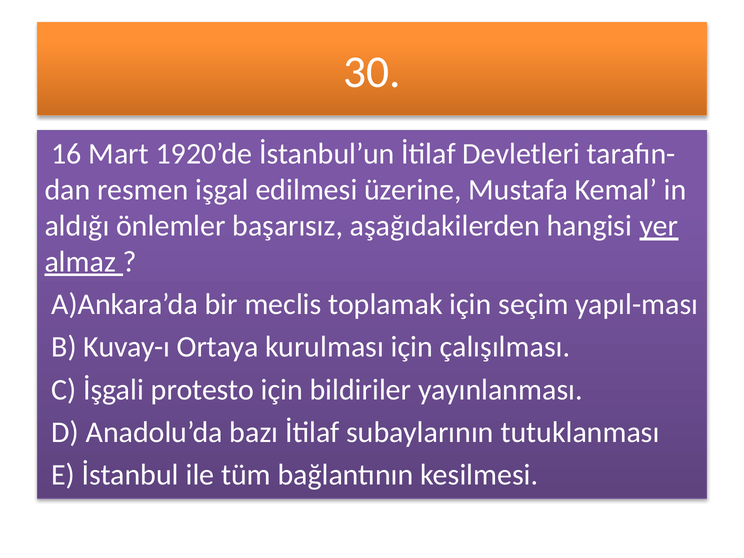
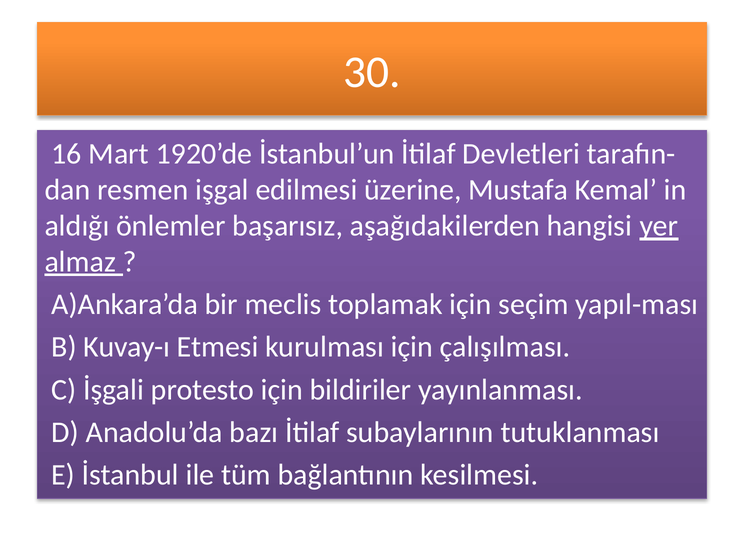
Ortaya: Ortaya -> Etmesi (218, 347)
